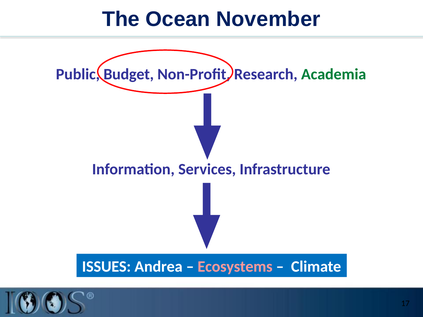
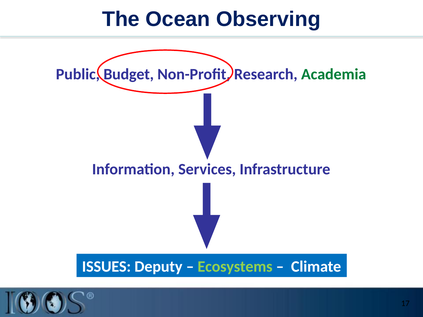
November: November -> Observing (268, 19)
Andrea: Andrea -> Deputy (158, 267)
Ecosystems colour: pink -> light green (235, 267)
